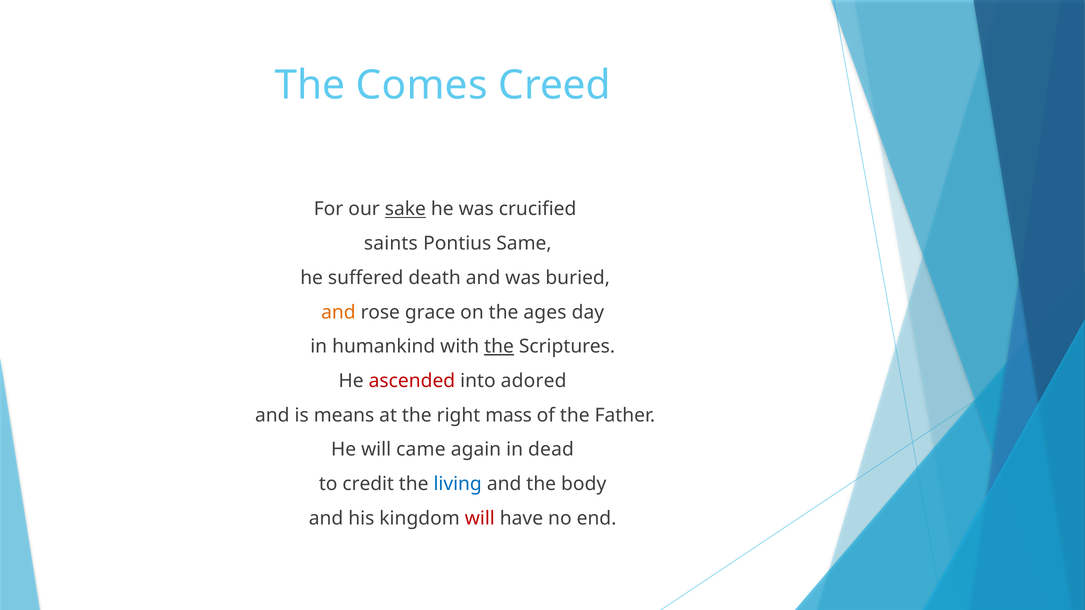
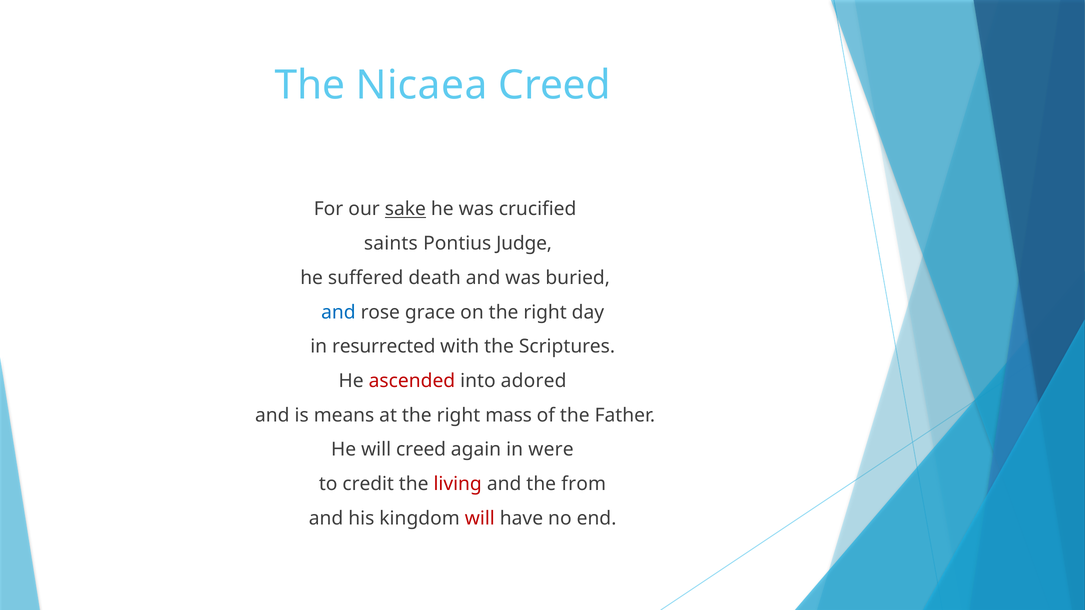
Comes: Comes -> Nicaea (422, 86)
Same: Same -> Judge (524, 244)
and colour: orange -> blue (338, 312)
on the ages: ages -> right (545, 312)
humankind: humankind -> resurrected (384, 347)
the underline: present -> none (499, 347)
will came: came -> creed (421, 450)
dead: dead -> were (551, 450)
living colour: blue -> red (458, 484)
body: body -> from (584, 484)
